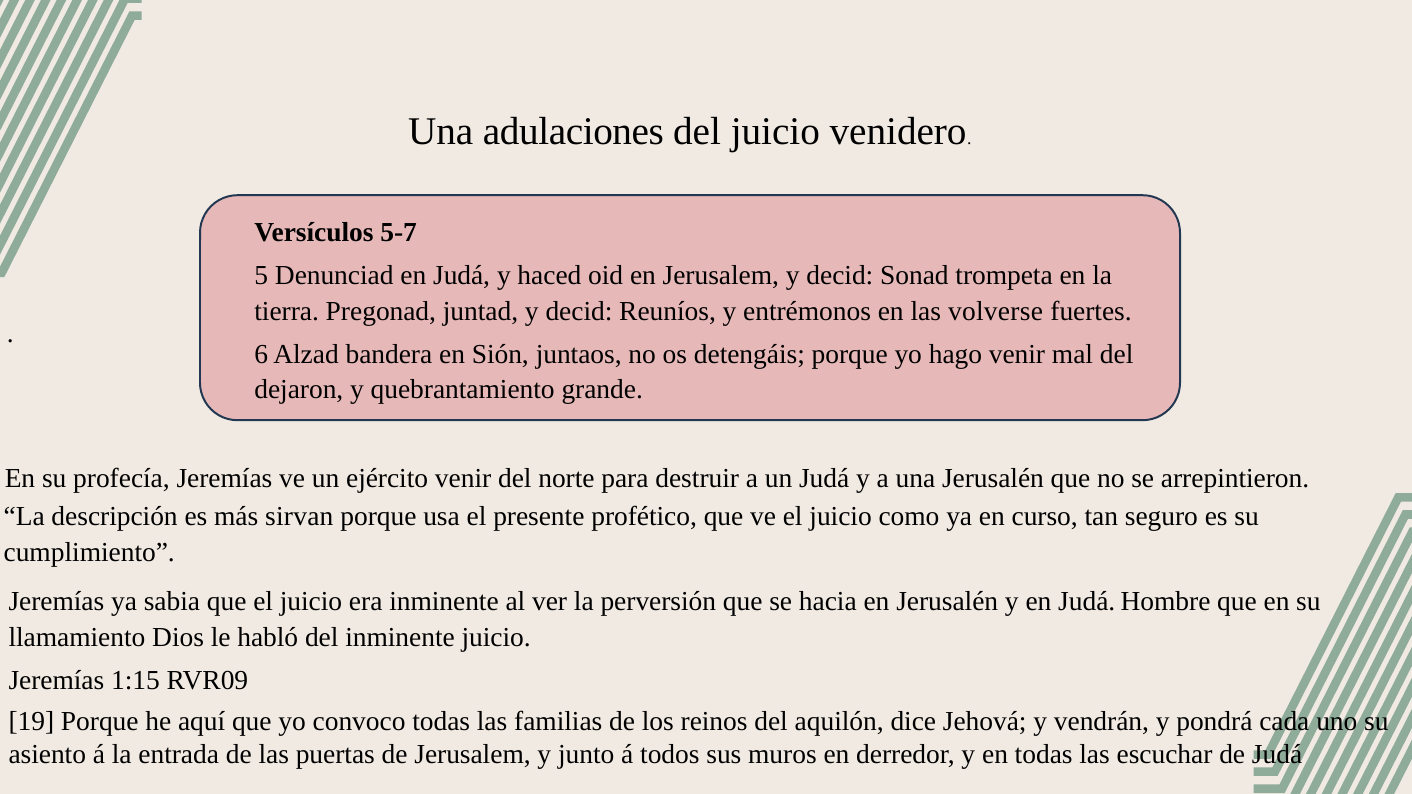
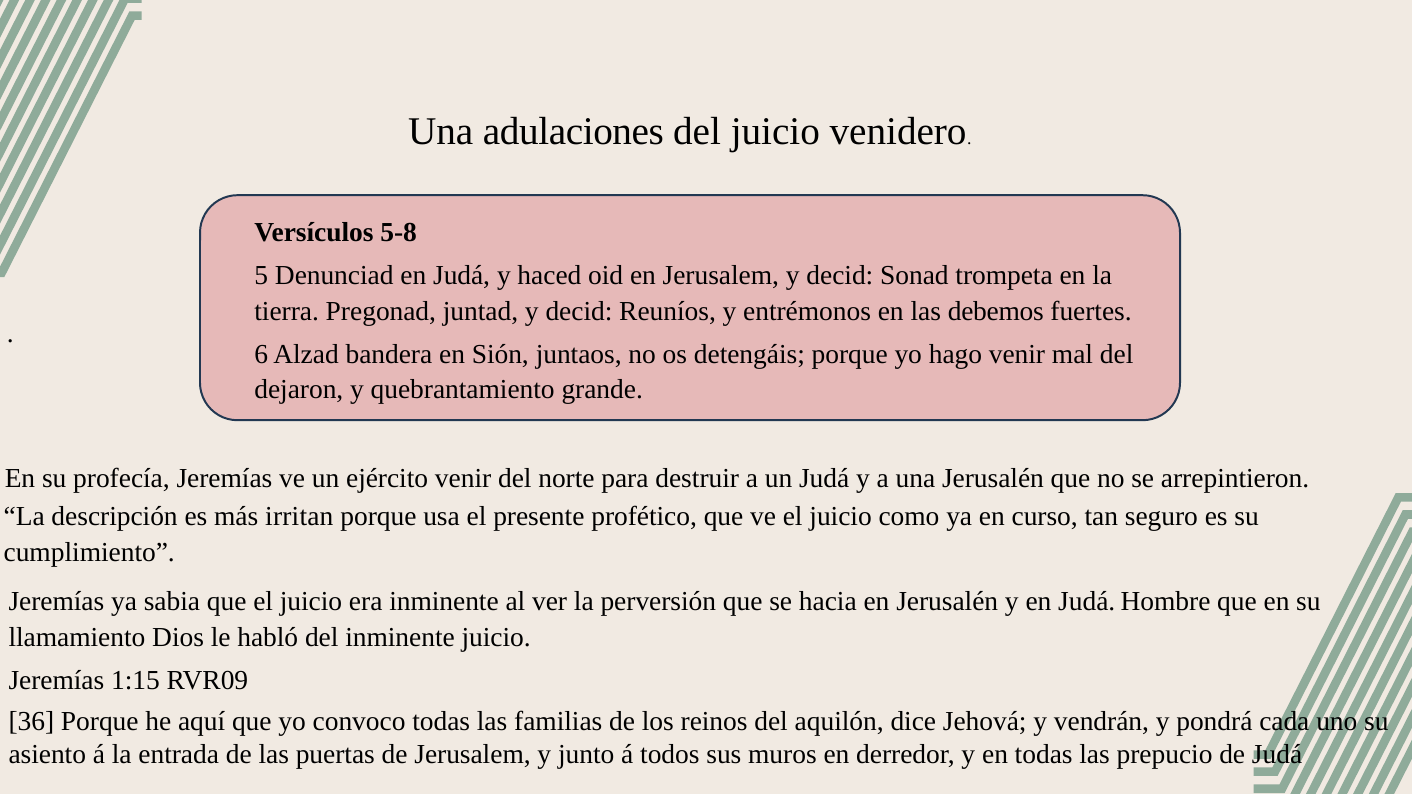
5-7: 5-7 -> 5-8 (399, 233)
volverse: volverse -> debemos (996, 311)
sirvan: sirvan -> irritan (299, 517)
19: 19 -> 36 (31, 721)
escuchar: escuchar -> prepucio (1165, 754)
